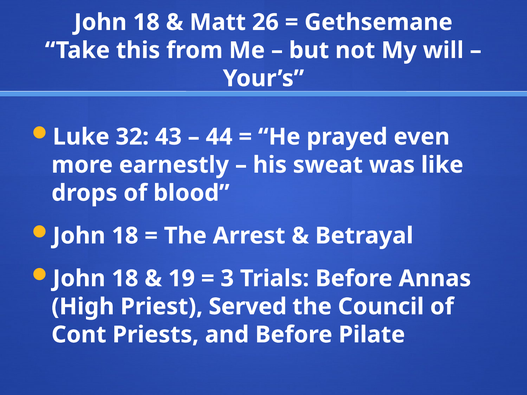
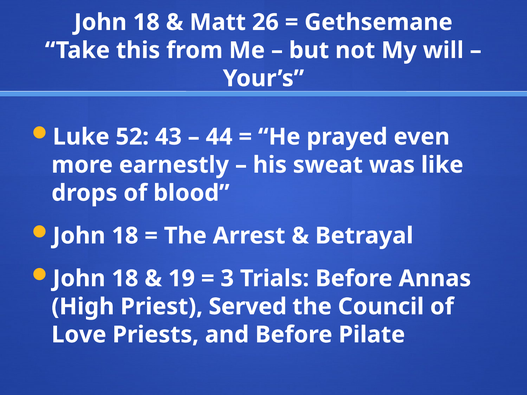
32: 32 -> 52 (132, 137)
Cont: Cont -> Love (79, 335)
